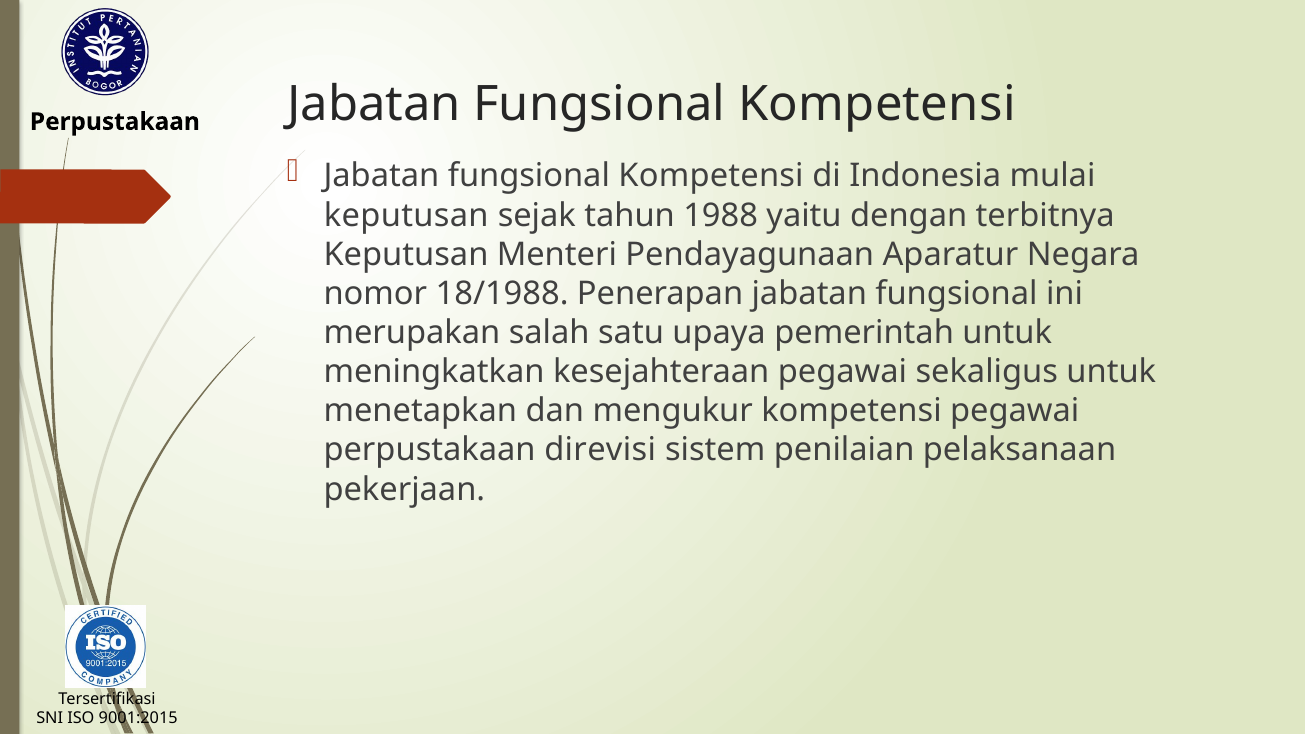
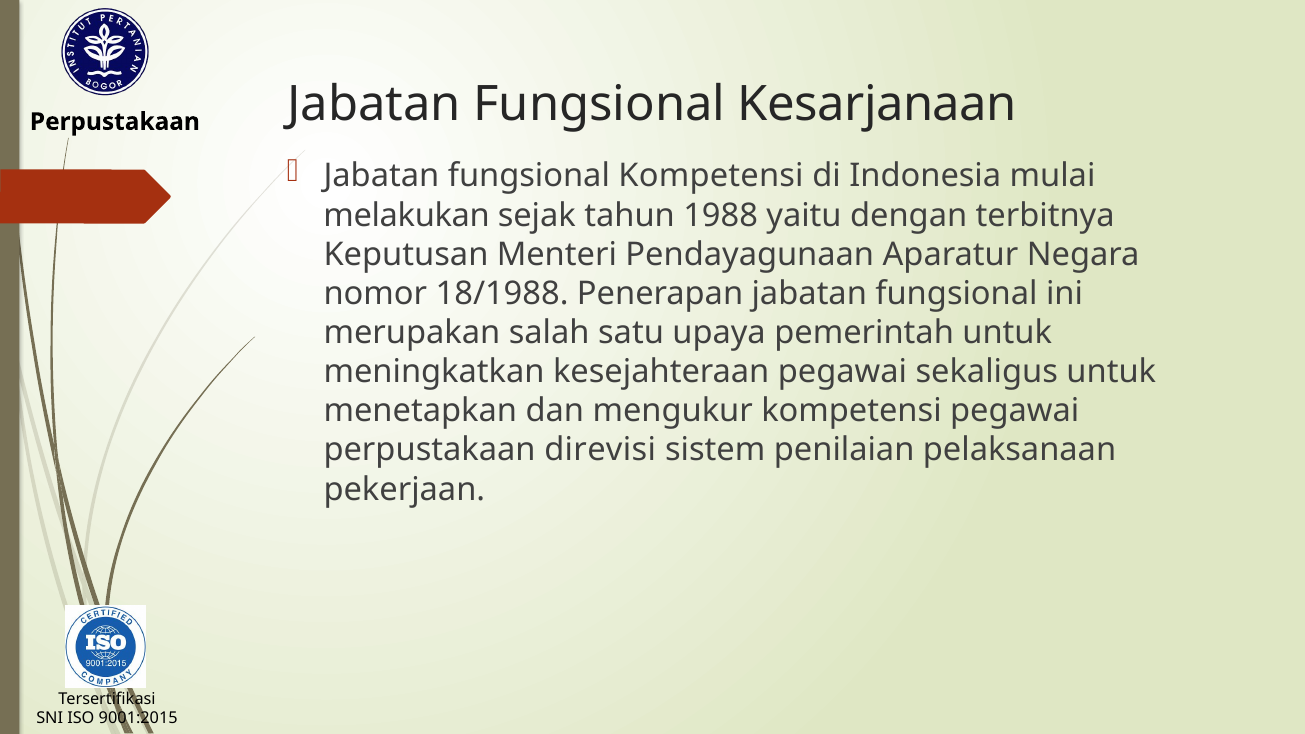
Kompetensi: Kompetensi -> Kesarjanaan (877, 104)
keputusan: keputusan -> melakukan (407, 215)
